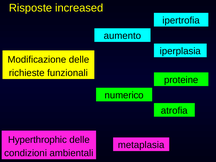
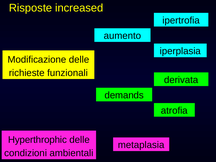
proteine: proteine -> derivata (181, 80)
numerico: numerico -> demands (124, 95)
